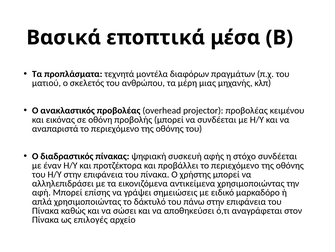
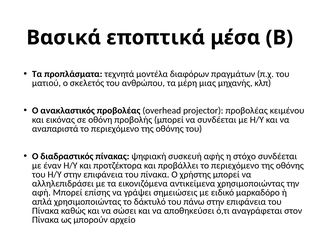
επιλογές: επιλογές -> μπορούν (91, 219)
